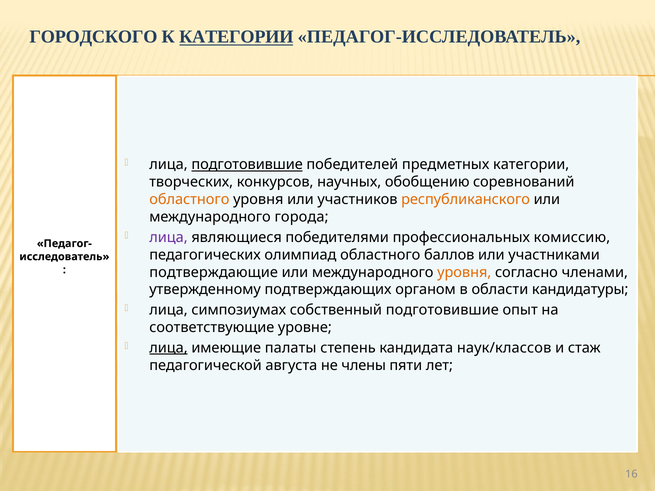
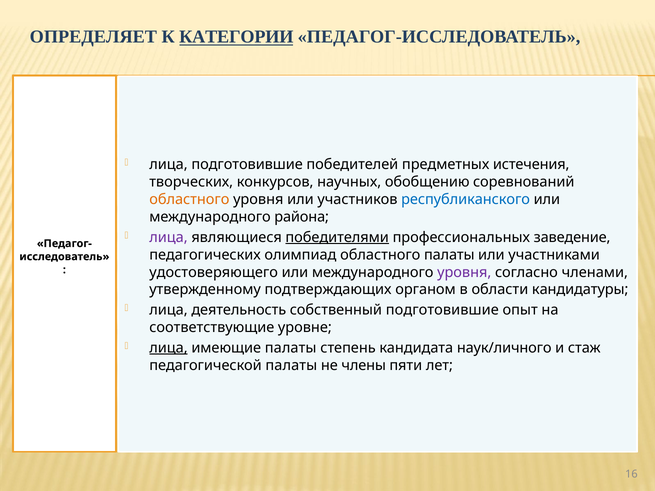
ГОРОДСКОГО: ГОРОДСКОГО -> ОПРЕДЕЛЯЕТ (93, 37)
подготовившие underline: present -> none (247, 165)
предметных категории: категории -> истечения (531, 165)
республиканского colour: orange -> blue (466, 200)
города: города -> района (302, 217)
победителями underline: none -> present (337, 237)
комиссию: комиссию -> заведение (572, 237)
областного баллов: баллов -> палаты (449, 255)
подтверждающие: подтверждающие -> удостоверяющего (214, 272)
уровня colour: orange -> purple (464, 272)
симпозиумах: симпозиумах -> деятельность (239, 310)
наук/классов: наук/классов -> наук/личного (504, 348)
педагогической августа: августа -> палаты (291, 366)
